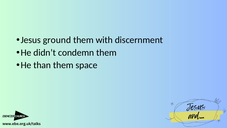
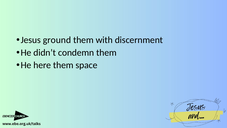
than: than -> here (42, 65)
